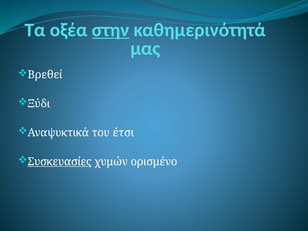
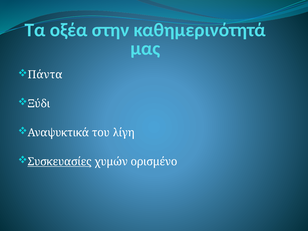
στην underline: present -> none (111, 30)
Βρεθεί: Βρεθεί -> Πάντα (45, 75)
έτσι: έτσι -> λίγη (124, 133)
